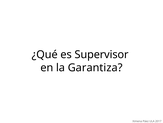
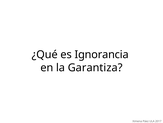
Supervisor: Supervisor -> Ignorancia (102, 54)
